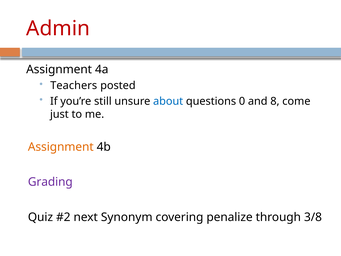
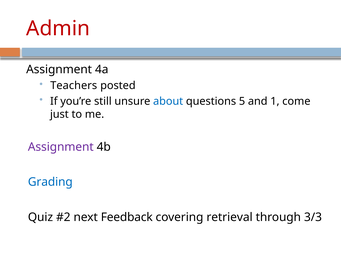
0: 0 -> 5 (242, 101)
8: 8 -> 1 (275, 101)
Assignment colour: orange -> purple (61, 147)
Grading colour: purple -> blue (50, 182)
Synonym: Synonym -> Feedback (127, 217)
penalize: penalize -> retrieval (230, 217)
3/8: 3/8 -> 3/3 (313, 217)
